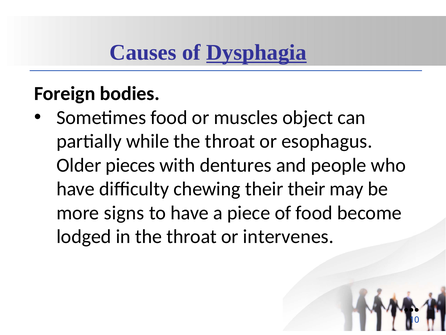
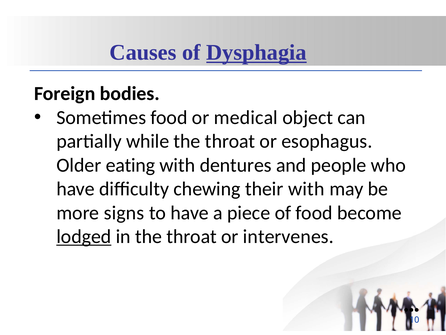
muscles: muscles -> medical (246, 117)
pieces: pieces -> eating (130, 165)
their their: their -> with (306, 189)
lodged underline: none -> present (84, 236)
